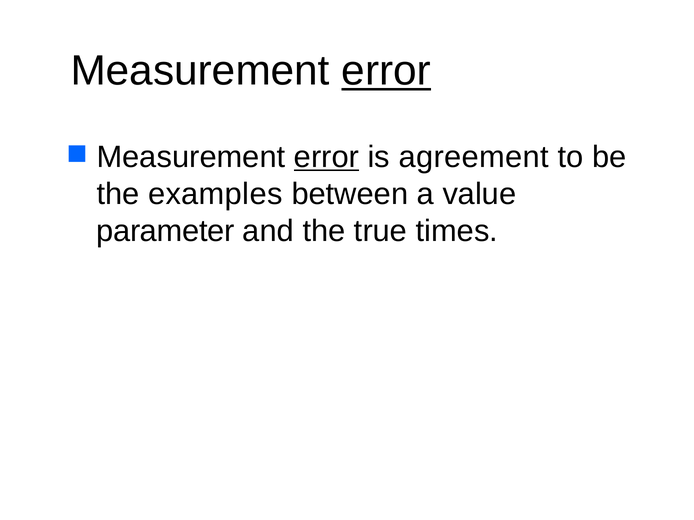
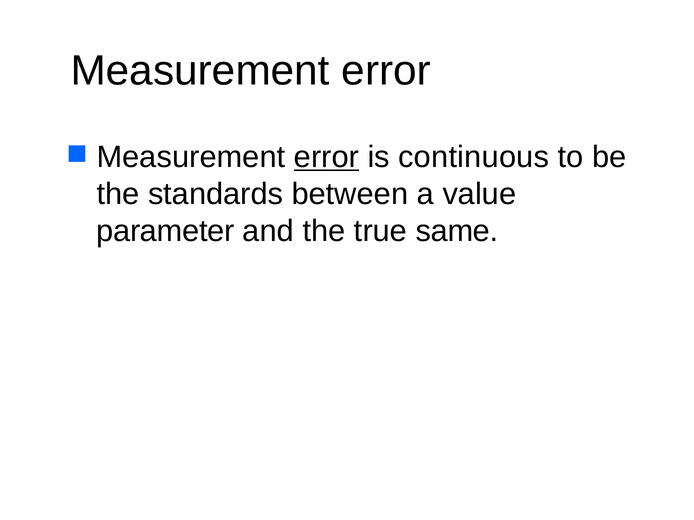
error underline: present -> none (386, 71)
agreement: agreement -> continuous (474, 157)
examples: examples -> standards (216, 194)
times: times -> same (457, 231)
